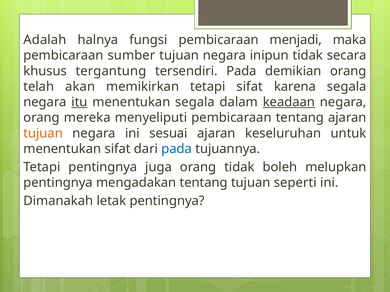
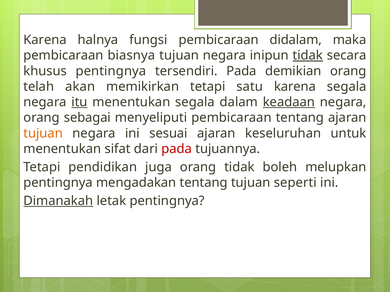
Adalah: Adalah -> Karena (45, 40)
menjadi: menjadi -> didalam (296, 40)
sumber: sumber -> biasnya (131, 56)
tidak underline: none -> present (308, 56)
khusus tergantung: tergantung -> pentingnya (111, 71)
tetapi sifat: sifat -> satu (250, 87)
mereka: mereka -> sebagai (87, 118)
pada colour: blue -> red (177, 149)
Tetapi pentingnya: pentingnya -> pendidikan (103, 167)
Dimanakah underline: none -> present (58, 201)
